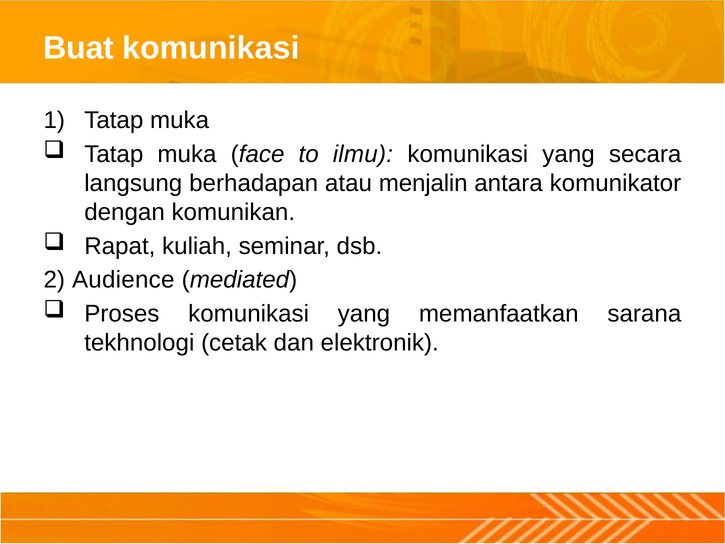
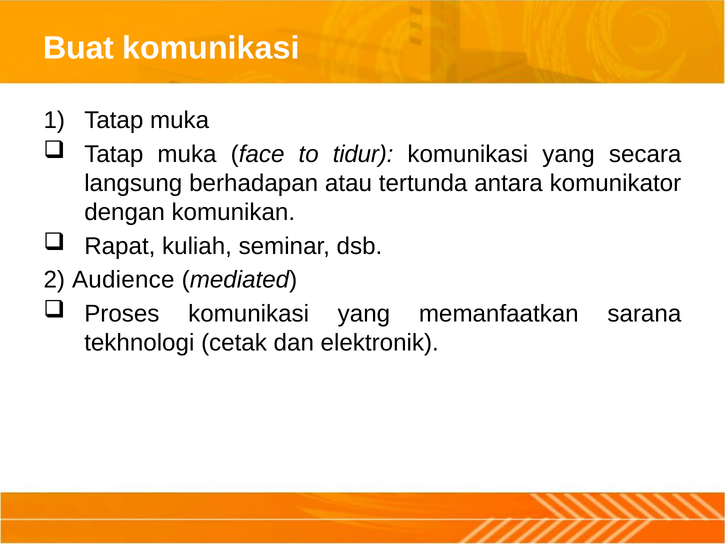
ilmu: ilmu -> tidur (363, 154)
menjalin: menjalin -> tertunda (423, 183)
